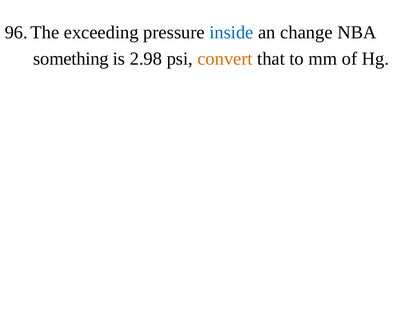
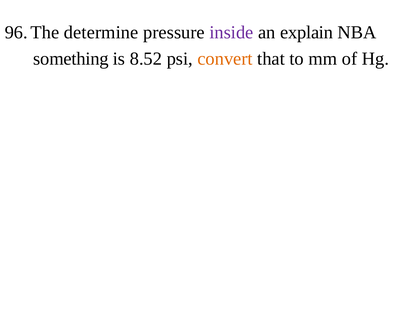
exceeding: exceeding -> determine (101, 32)
inside colour: blue -> purple (231, 32)
change: change -> explain (307, 32)
2.98: 2.98 -> 8.52 (146, 59)
